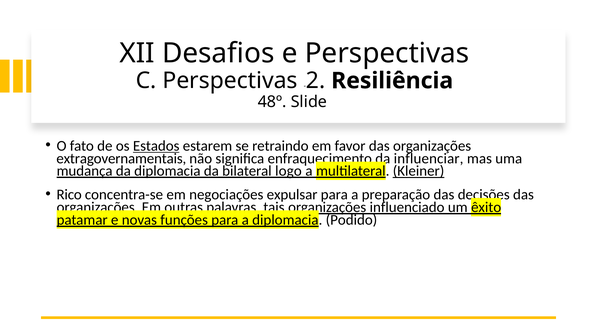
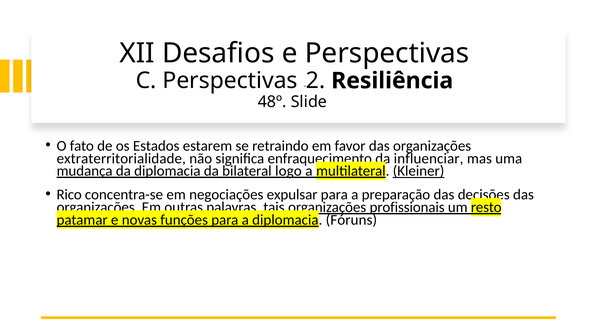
Estados underline: present -> none (156, 146)
extragovernamentais: extragovernamentais -> extraterritorialidade (121, 158)
influenciado: influenciado -> profissionais (407, 207)
êxito: êxito -> resto (486, 207)
Podido: Podido -> Fóruns (351, 220)
